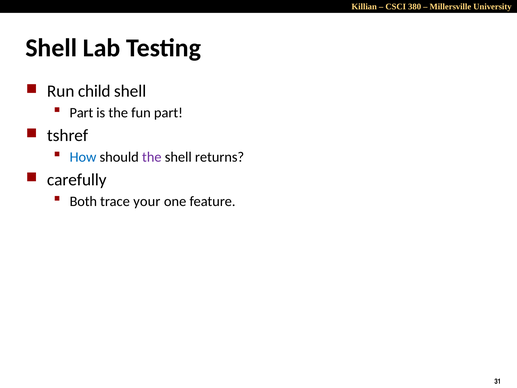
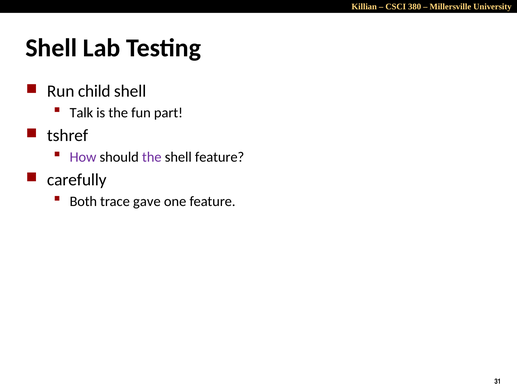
Part: Part -> Talk (81, 113)
How colour: blue -> purple (83, 157)
shell returns: returns -> feature (220, 157)
your: your -> gave (147, 201)
